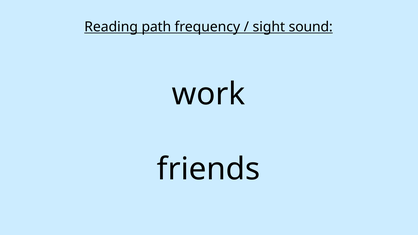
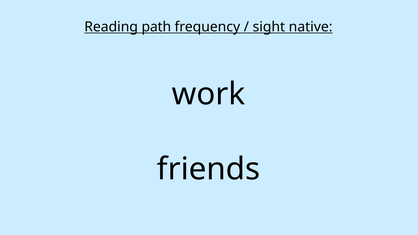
sound: sound -> native (311, 27)
